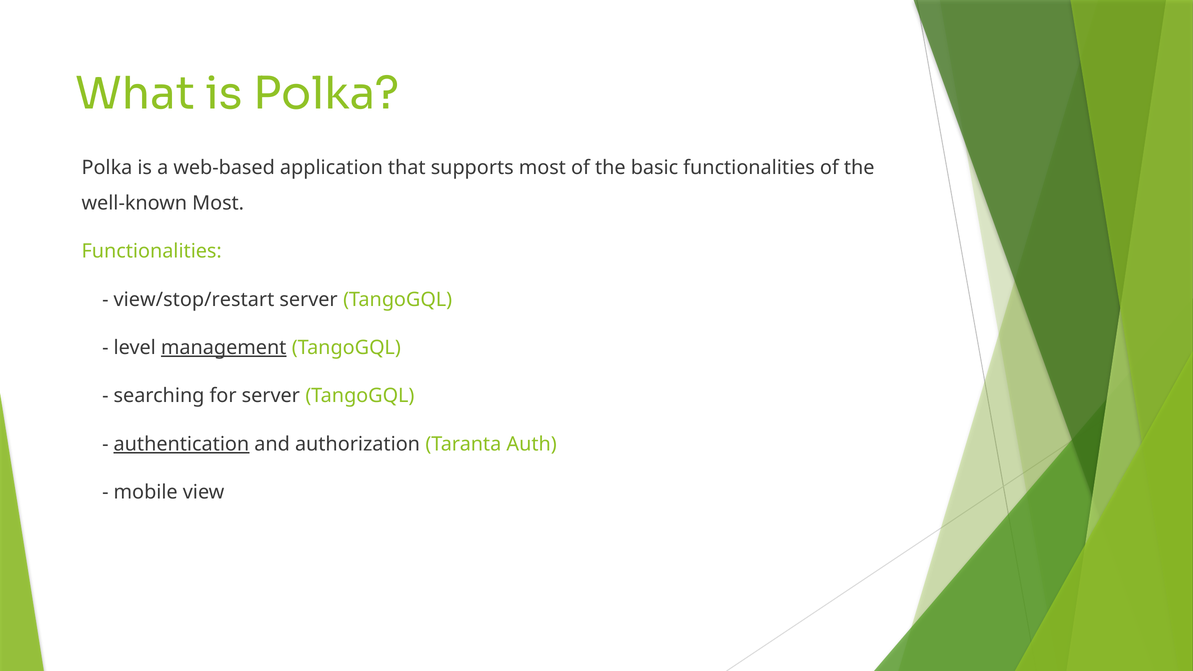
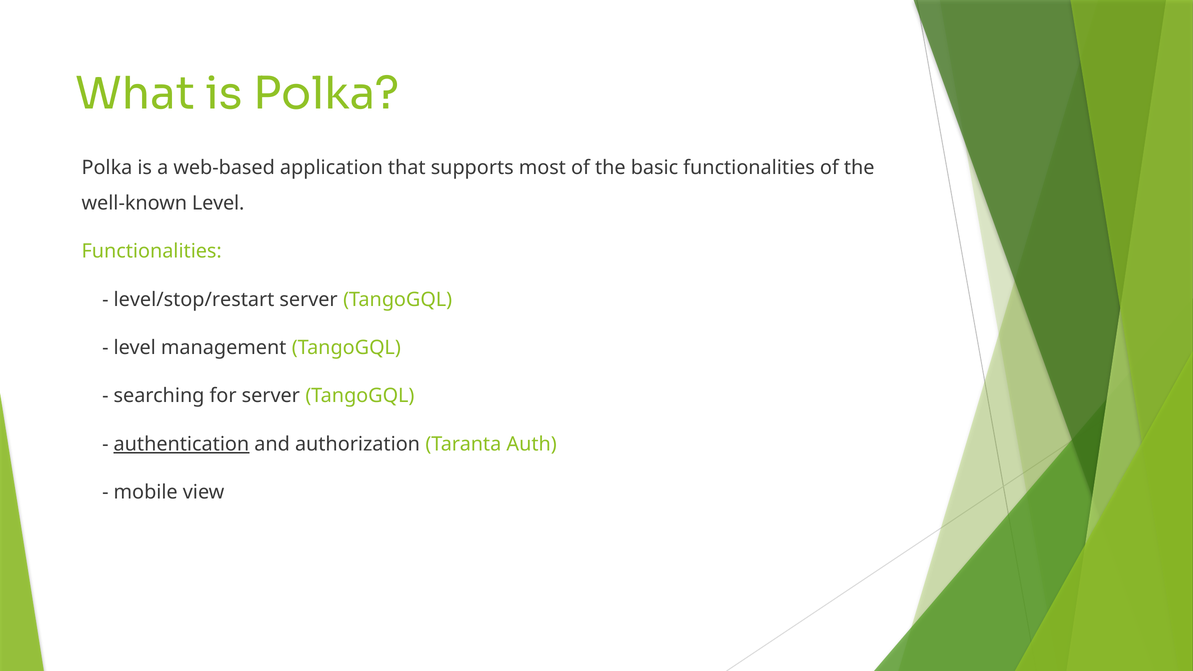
well-known Most: Most -> Level (218, 203)
view/stop/restart: view/stop/restart -> level/stop/restart (194, 300)
management underline: present -> none (224, 348)
